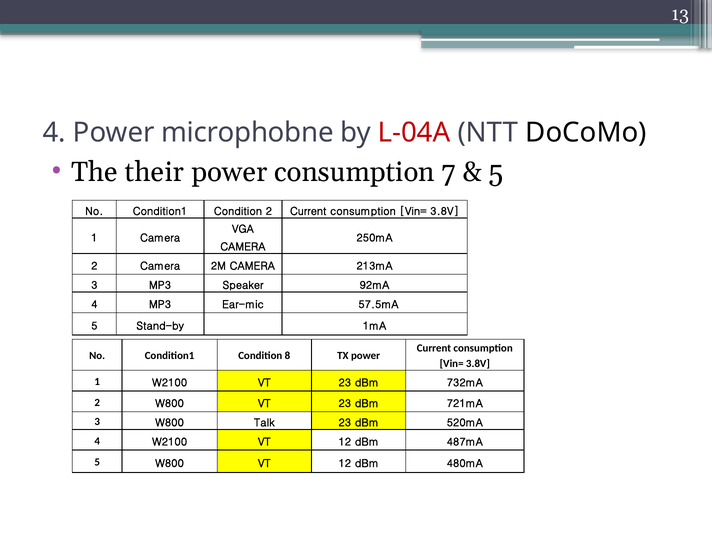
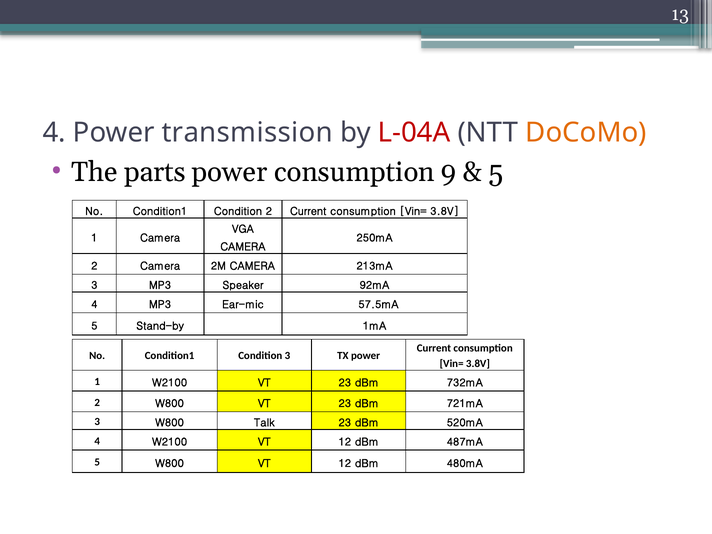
microphobne: microphobne -> transmission (247, 132)
DoCoMo colour: black -> orange (586, 132)
their: their -> parts (155, 172)
7: 7 -> 9 (449, 172)
Condition 8: 8 -> 3 (287, 356)
